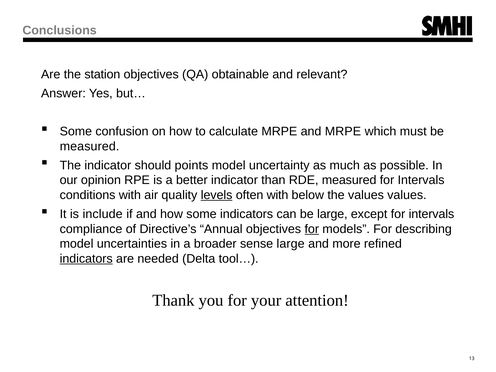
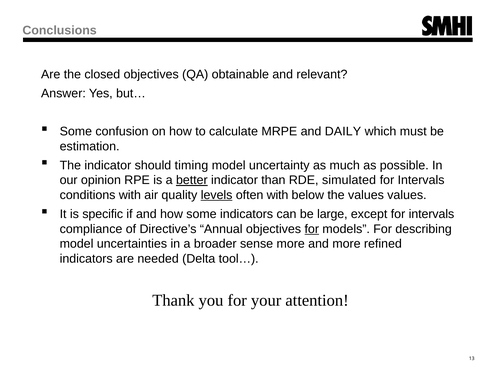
station: station -> closed (102, 74)
and MRPE: MRPE -> DAILY (343, 131)
measured: measured -> estimation (90, 146)
points: points -> timing (191, 165)
better underline: none -> present (192, 180)
RDE measured: measured -> simulated (349, 180)
include: include -> specific (103, 214)
sense large: large -> more (291, 244)
indicators underline: present -> none (86, 259)
